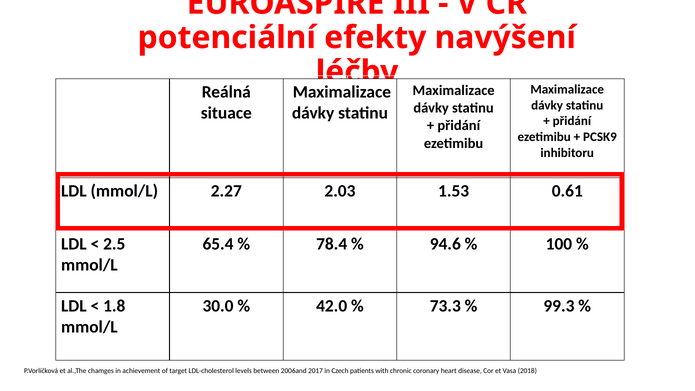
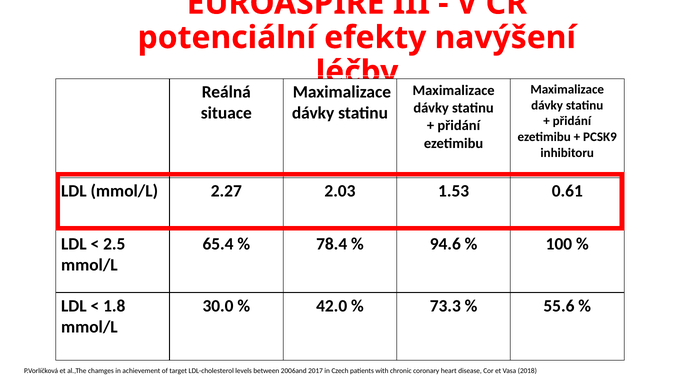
99.3: 99.3 -> 55.6 (559, 306)
